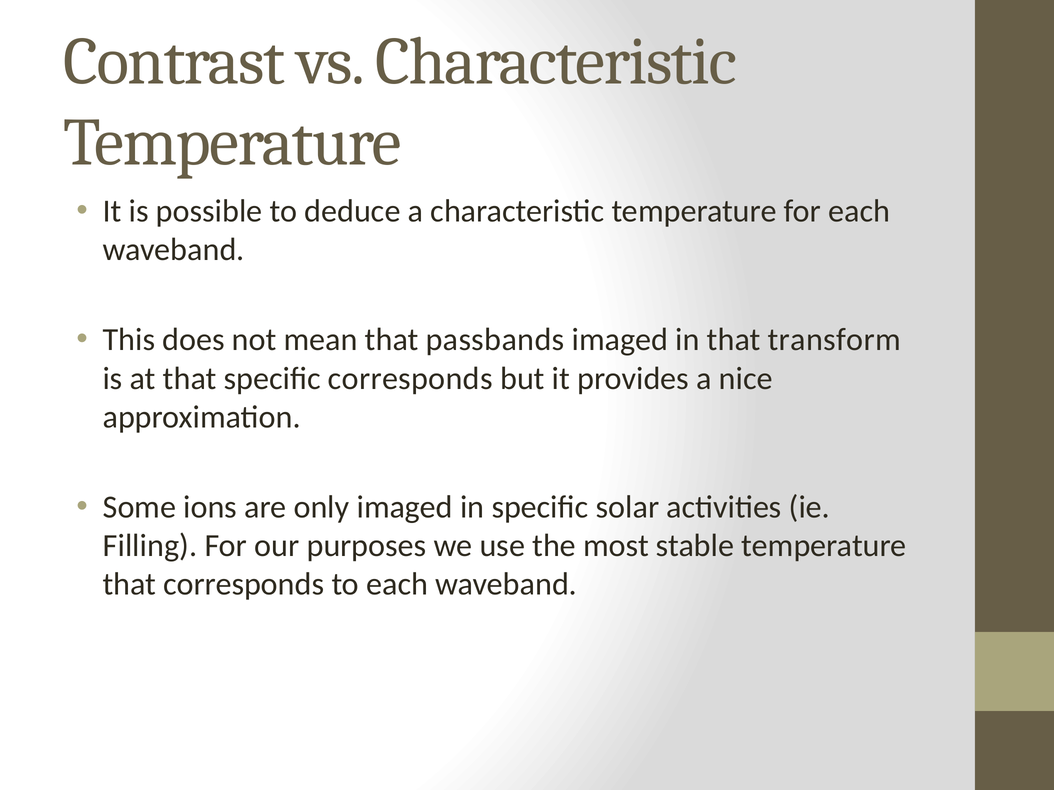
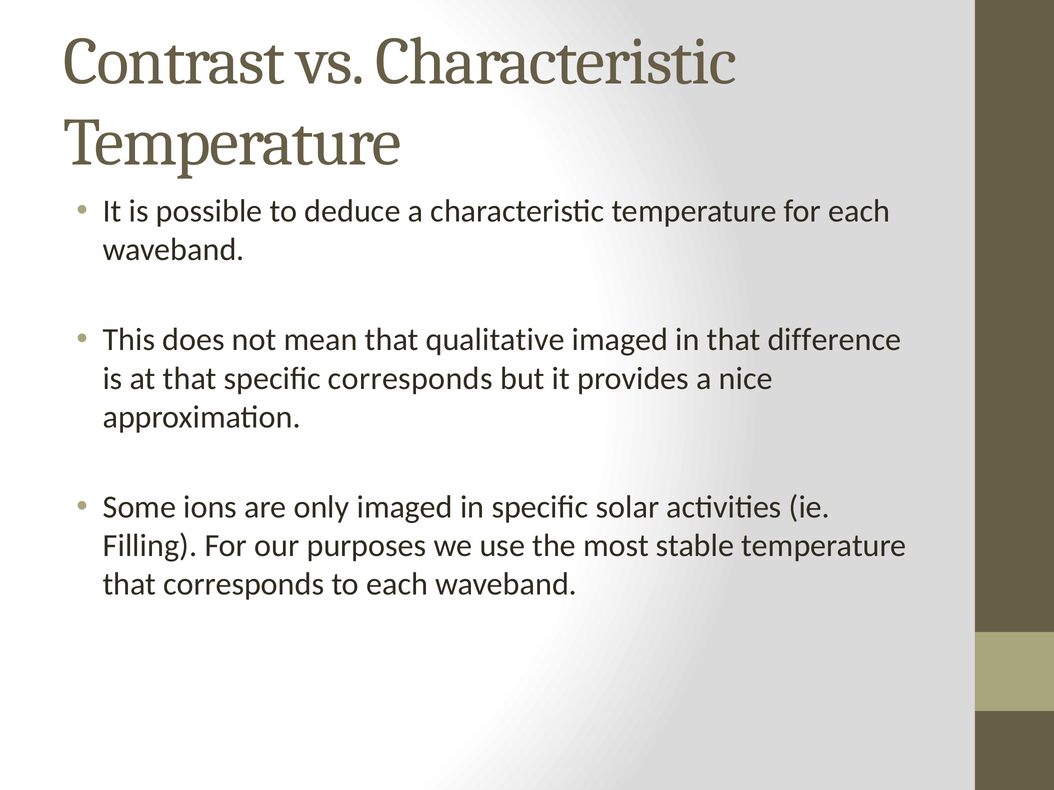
passbands: passbands -> qualitative (495, 340)
transform: transform -> difference (834, 340)
